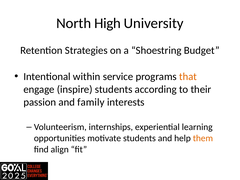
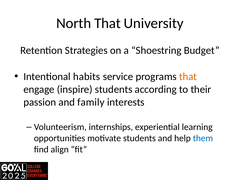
North High: High -> That (108, 23)
within: within -> habits (87, 77)
them colour: orange -> blue (203, 138)
